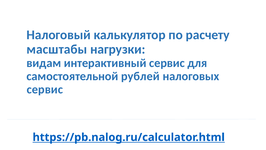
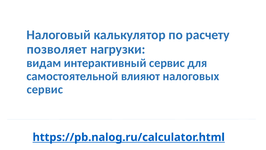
масштабы: масштабы -> позволяет (57, 49)
рублей: рублей -> влияют (140, 76)
